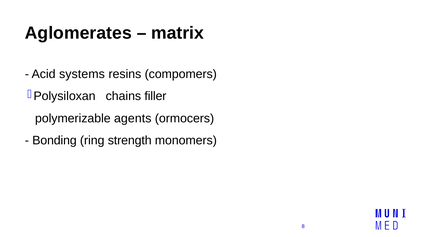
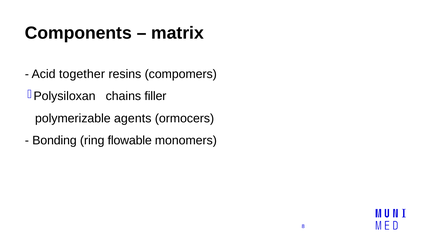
Aglomerates: Aglomerates -> Components (78, 33)
systems: systems -> together (82, 74)
strength: strength -> flowable (130, 140)
